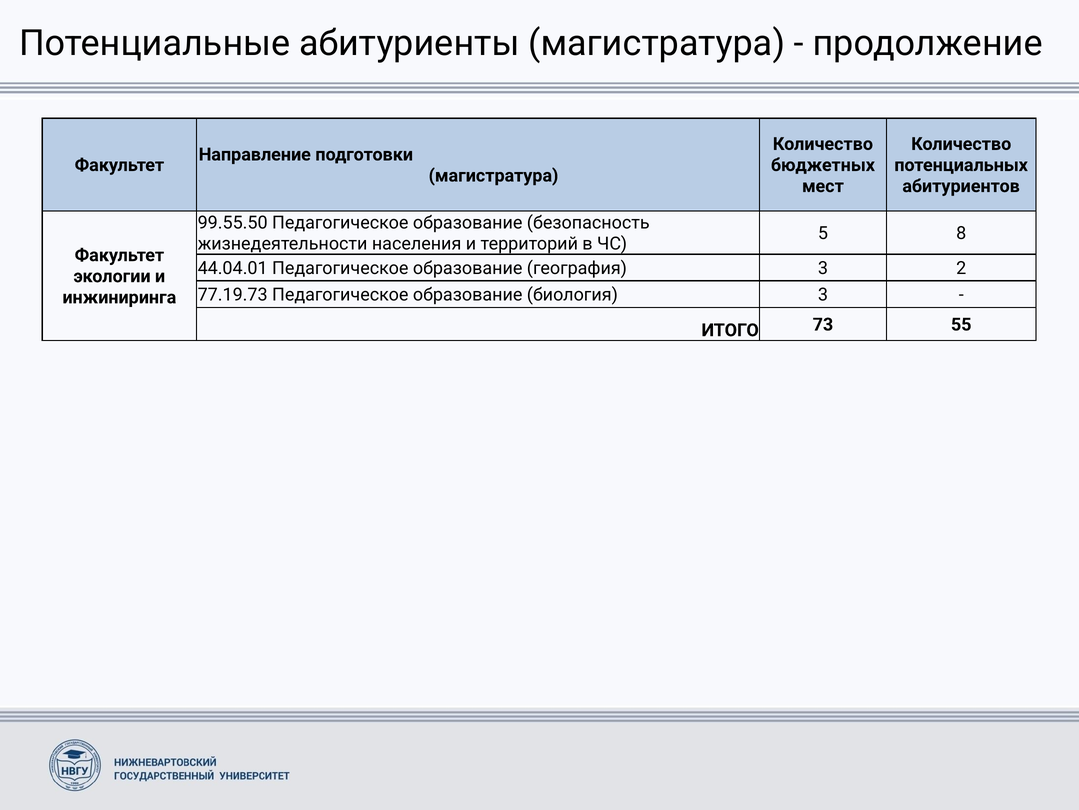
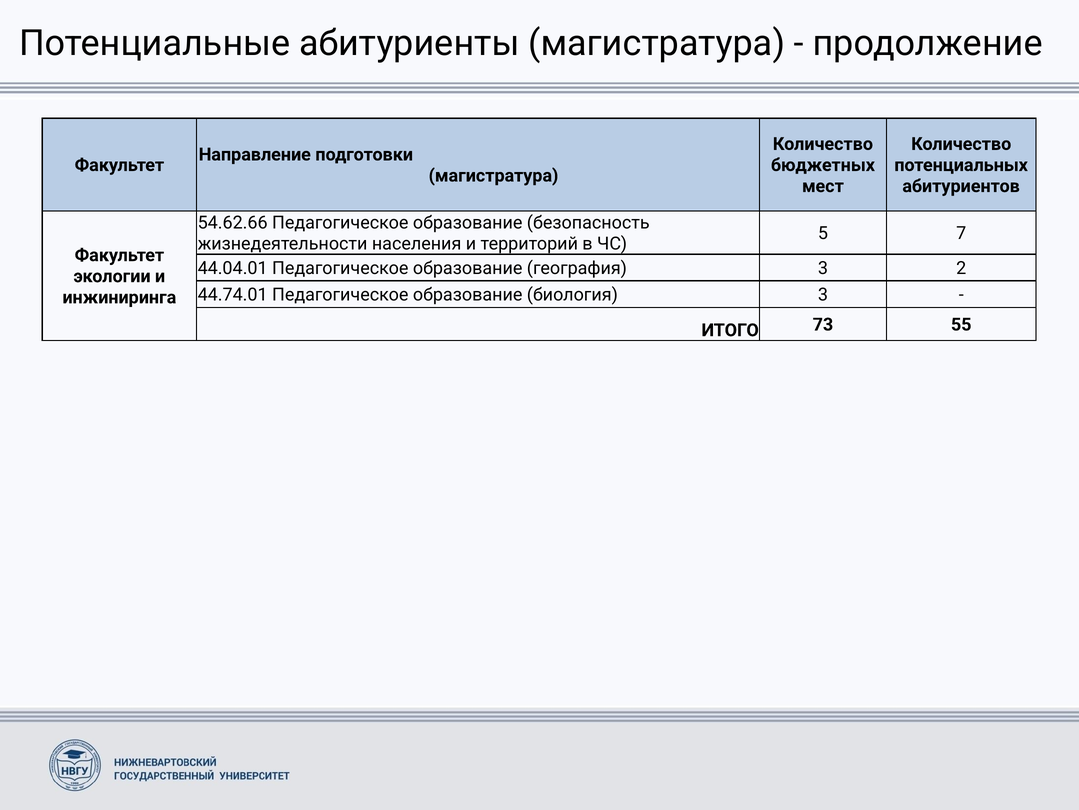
99.55.50: 99.55.50 -> 54.62.66 (233, 223)
8: 8 -> 7 (961, 233)
77.19.73: 77.19.73 -> 44.74.01 (233, 295)
